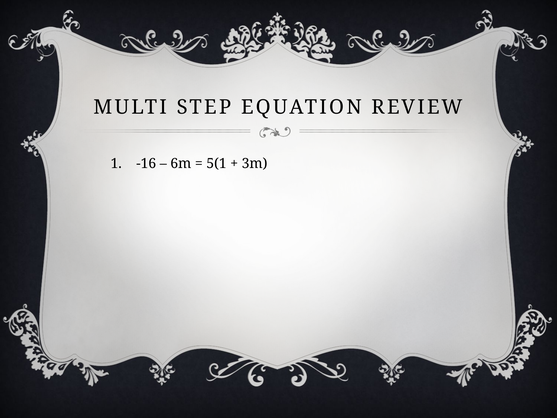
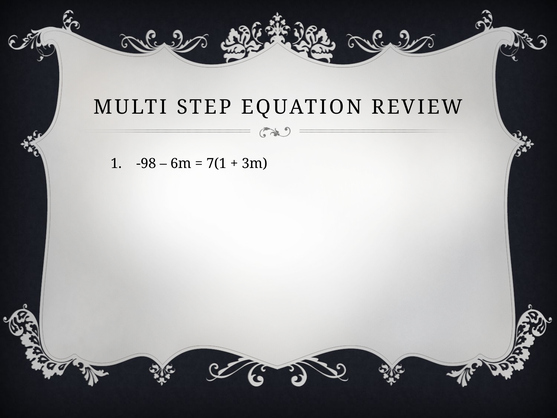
-16: -16 -> -98 (146, 163)
5(1: 5(1 -> 7(1 (217, 163)
